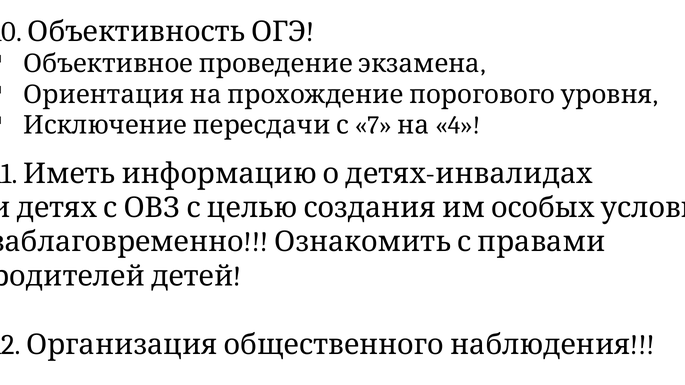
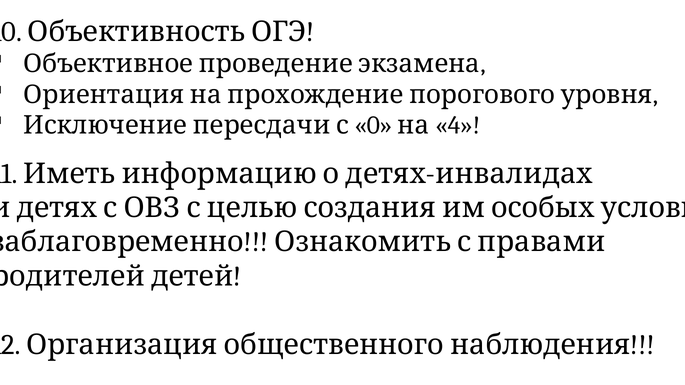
7: 7 -> 0 (373, 126)
